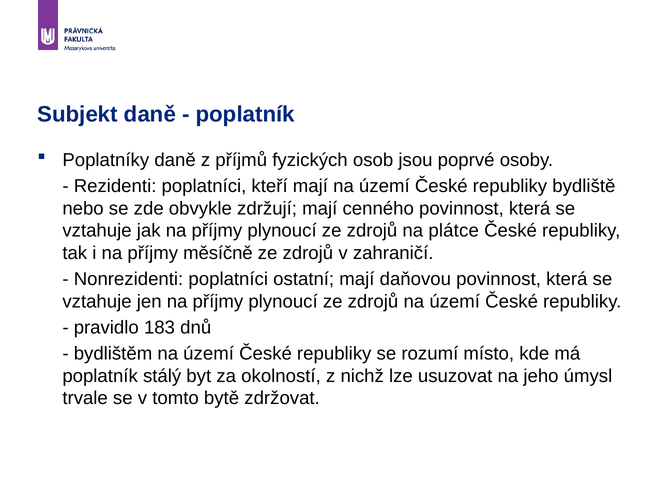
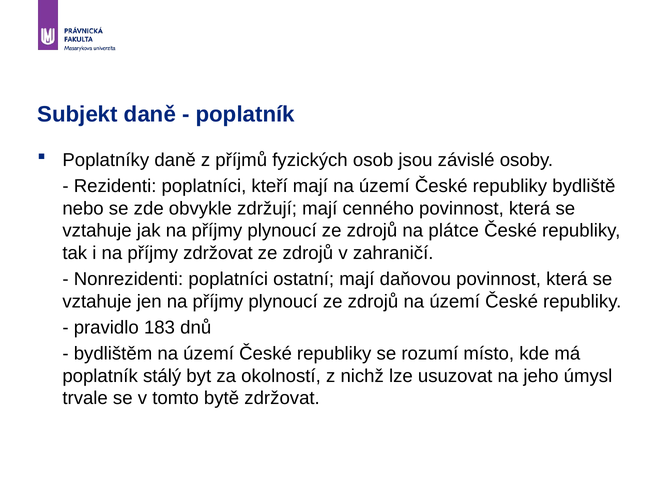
poprvé: poprvé -> závislé (466, 160)
příjmy měsíčně: měsíčně -> zdržovat (218, 253)
